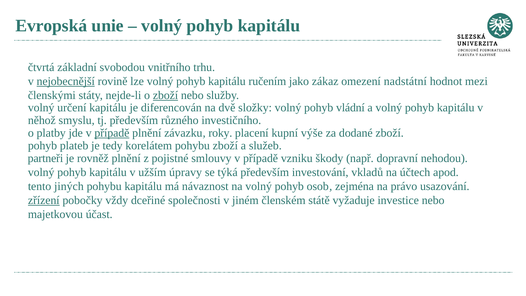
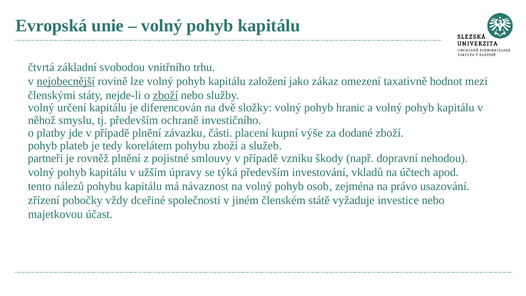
ručením: ručením -> založení (267, 81)
nadstátní: nadstátní -> taxativně (405, 81)
vládní: vládní -> hranic (350, 108)
různého: různého -> ochraně (180, 120)
případě underline: present -> none (112, 133)
roky: roky -> části (220, 133)
jiných: jiných -> nálezů (69, 186)
zřízení underline: present -> none (44, 200)
